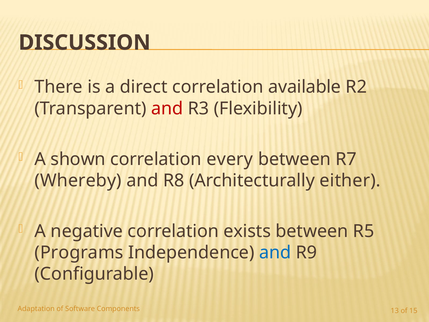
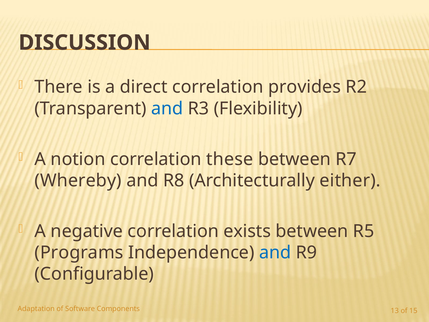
available: available -> provides (305, 87)
and colour: red -> blue (167, 108)
shown: shown -> notion (78, 159)
every: every -> these (230, 159)
